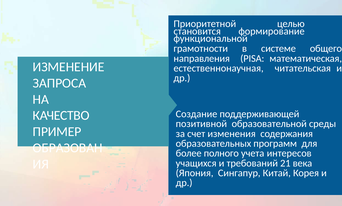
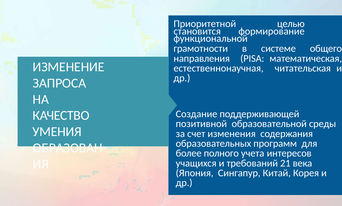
ПРИМЕР: ПРИМЕР -> УМЕНИЯ (57, 132)
